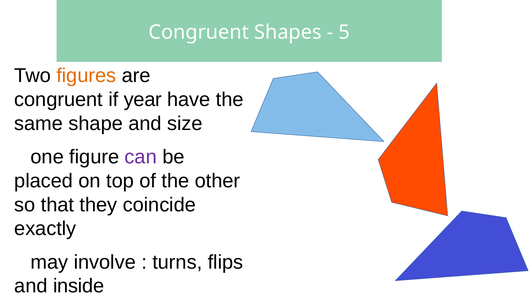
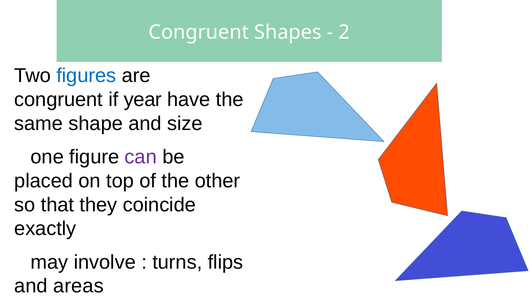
5: 5 -> 2 (344, 32)
figures colour: orange -> blue (86, 76)
inside: inside -> areas (78, 286)
